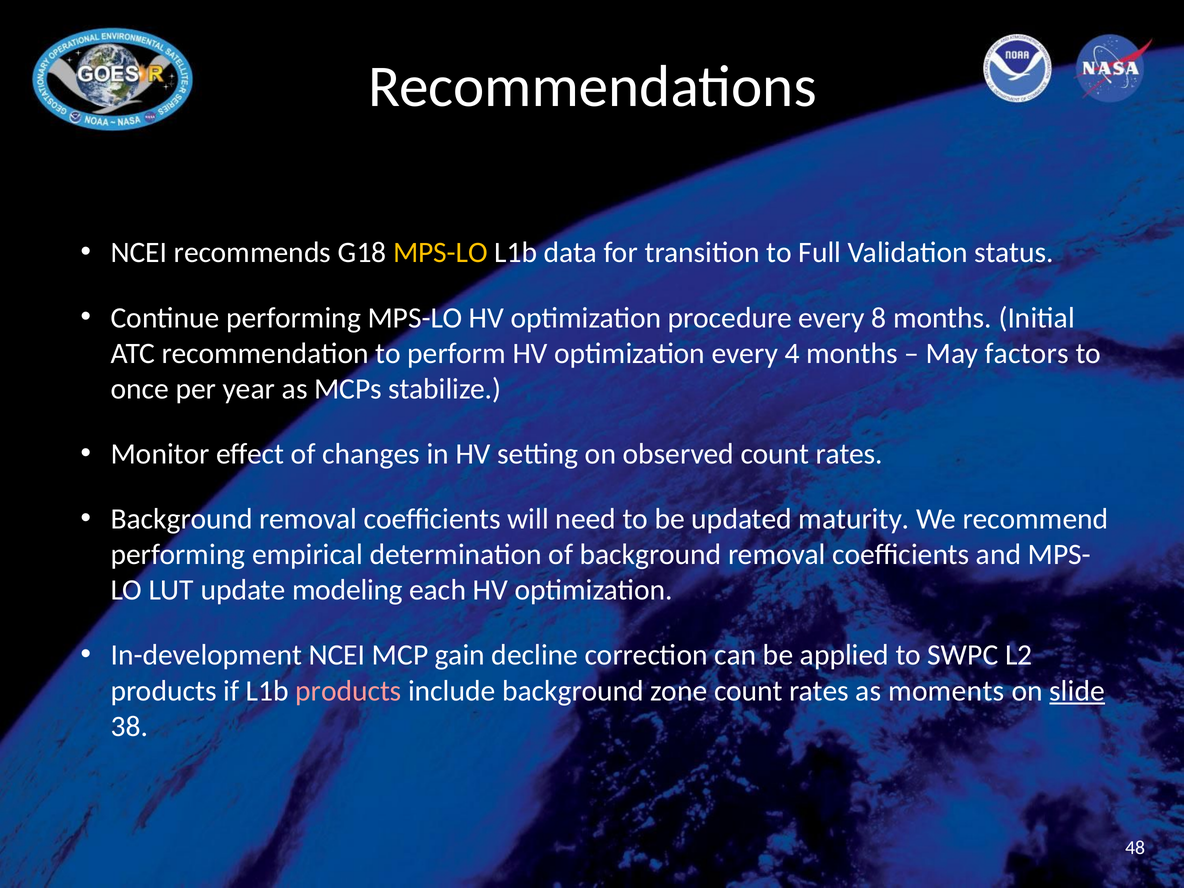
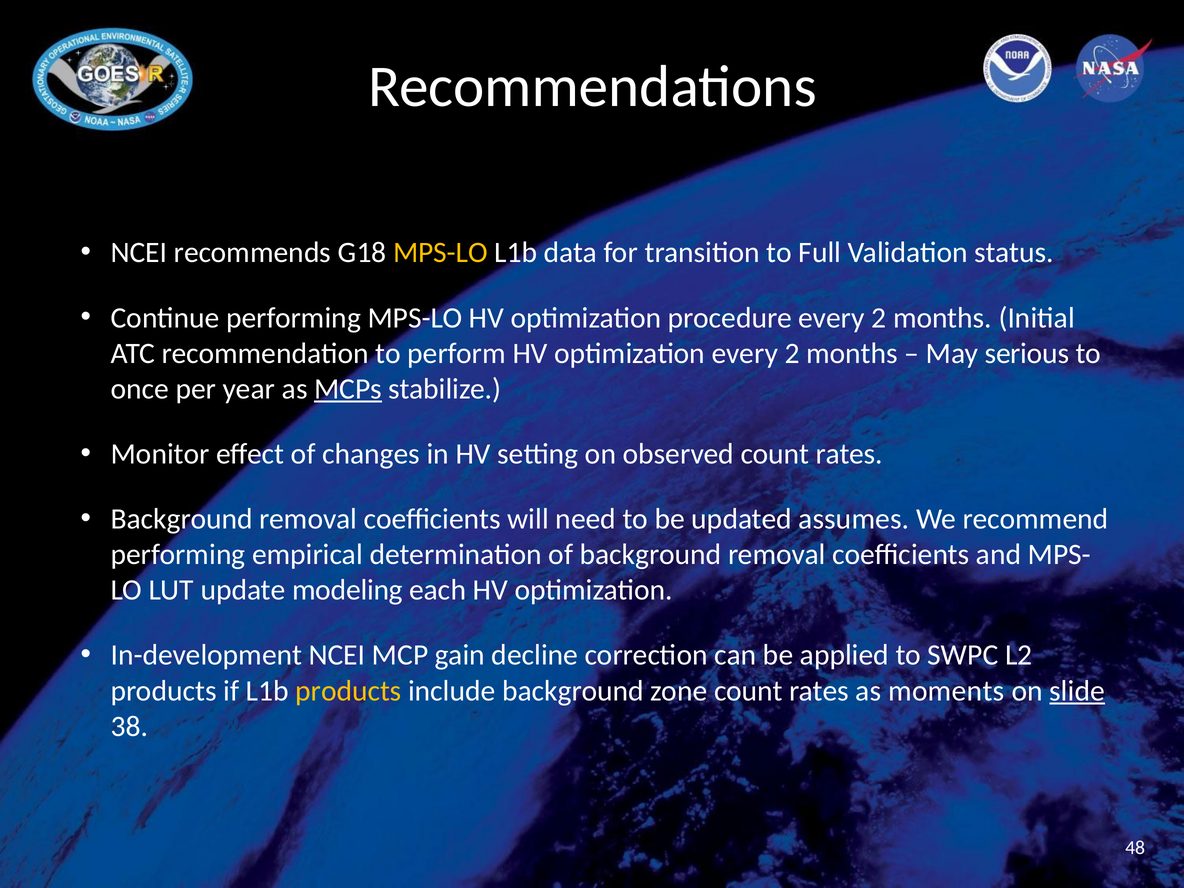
procedure every 8: 8 -> 2 (879, 318)
optimization every 4: 4 -> 2 (792, 353)
factors: factors -> serious (1027, 353)
MCPs underline: none -> present (348, 389)
maturity: maturity -> assumes (854, 519)
products colour: pink -> yellow (348, 691)
